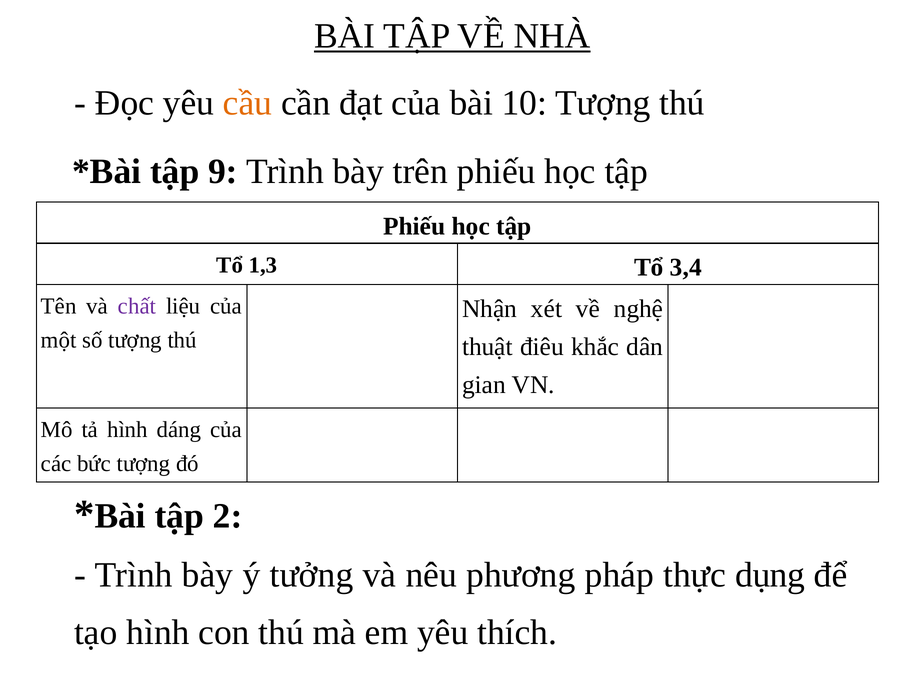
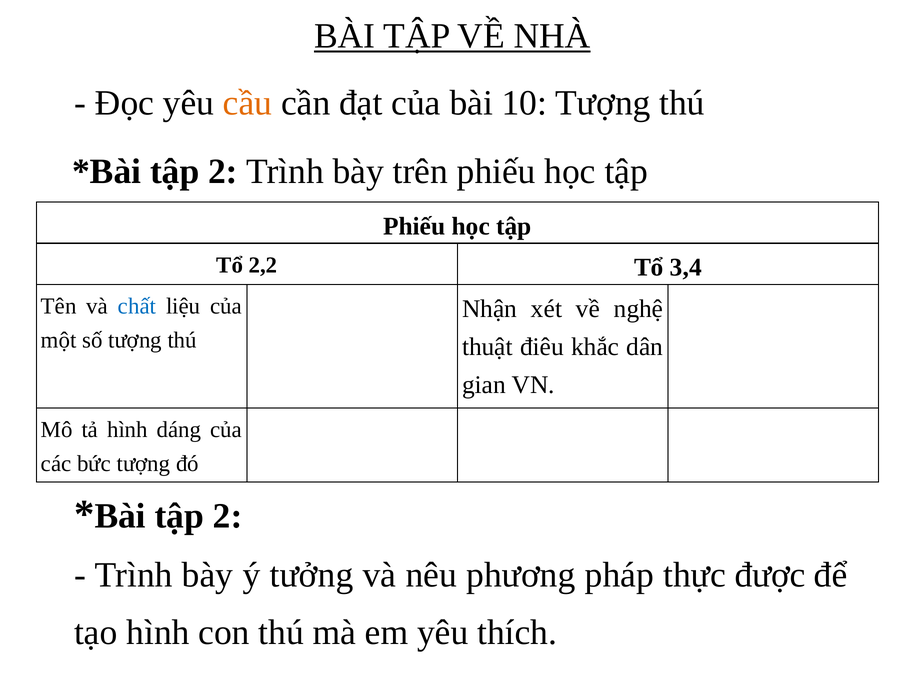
9: 9 -> 2 (223, 172)
1,3: 1,3 -> 2,2 (263, 265)
chất colour: purple -> blue (137, 306)
dụng: dụng -> được (770, 575)
